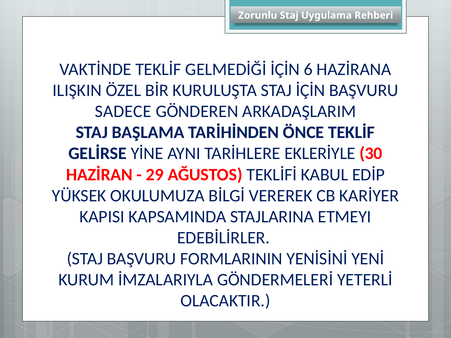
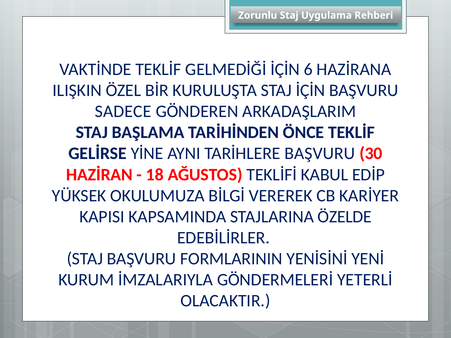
TARİHLERE EKLERİYLE: EKLERİYLE -> BAŞVURU (320, 154)
29: 29 -> 18 (155, 175)
ETMEYI: ETMEYI -> ÖZELDE (345, 217)
